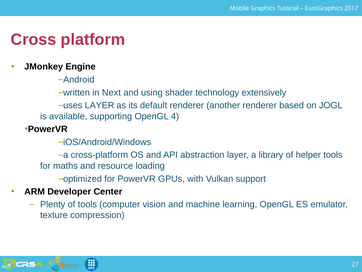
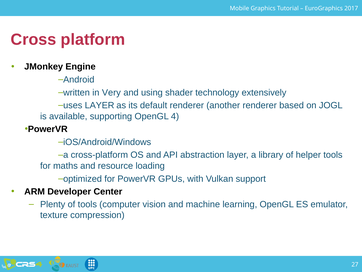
Next: Next -> Very (111, 92)
